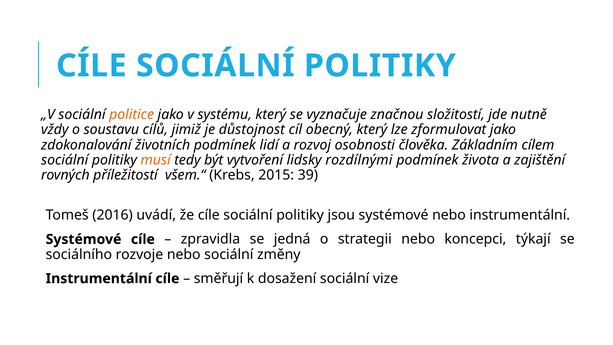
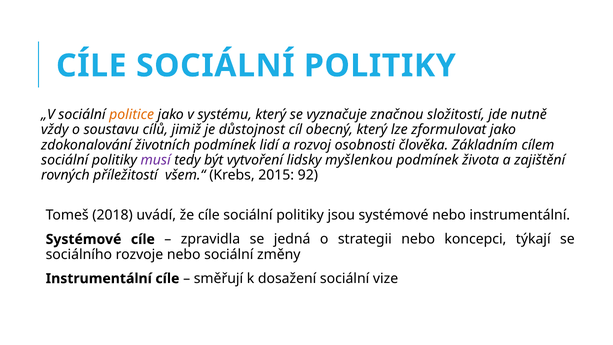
musí colour: orange -> purple (156, 160)
rozdílnými: rozdílnými -> myšlenkou (359, 160)
39: 39 -> 92 (308, 175)
2016: 2016 -> 2018 (113, 215)
